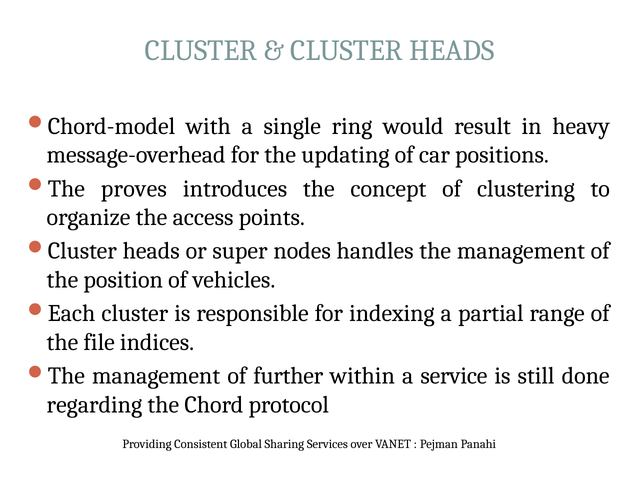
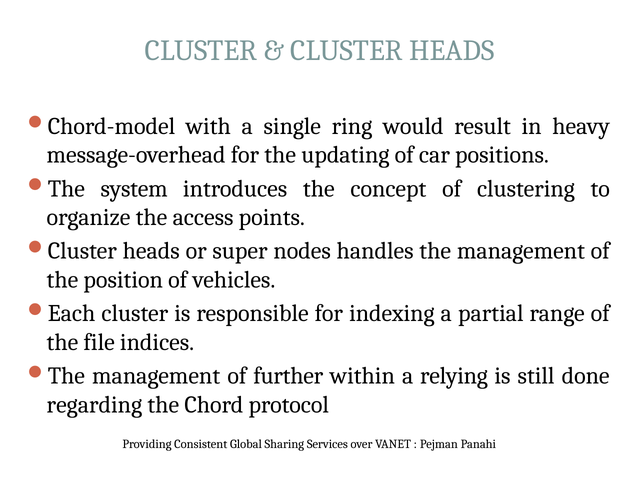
proves: proves -> system (134, 189)
service: service -> relying (454, 376)
